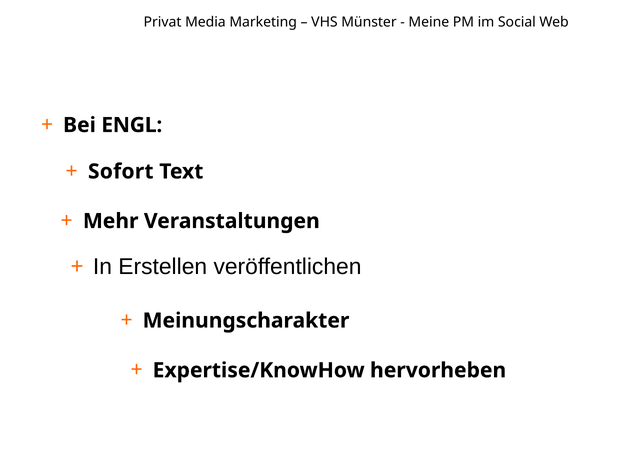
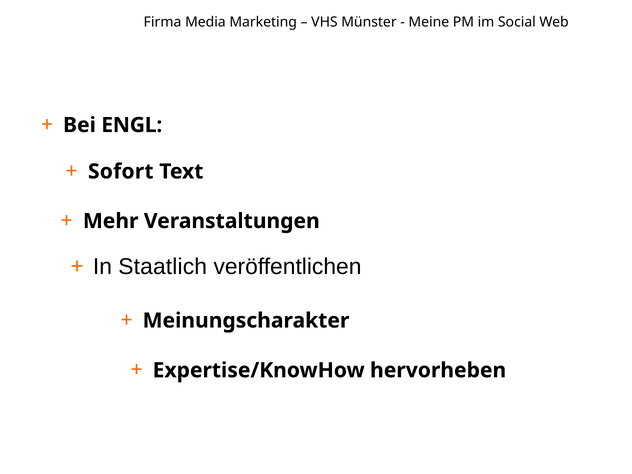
Privat: Privat -> Firma (163, 22)
Erstellen: Erstellen -> Staatlich (163, 267)
